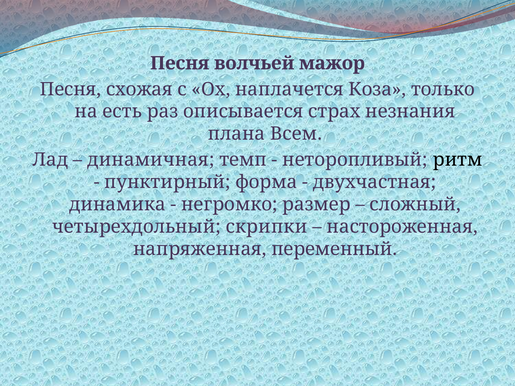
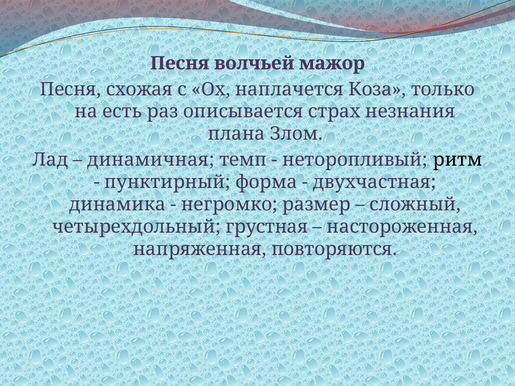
Всем: Всем -> Злом (296, 134)
скрипки: скрипки -> грустная (267, 227)
переменный: переменный -> повторяются (334, 249)
